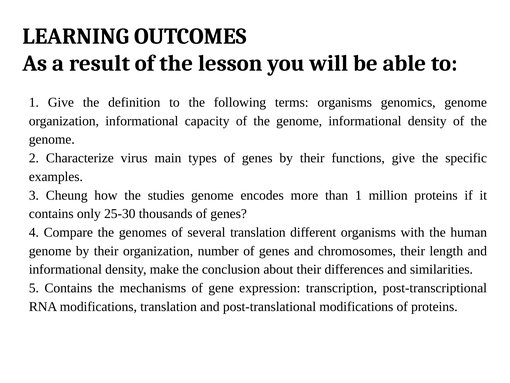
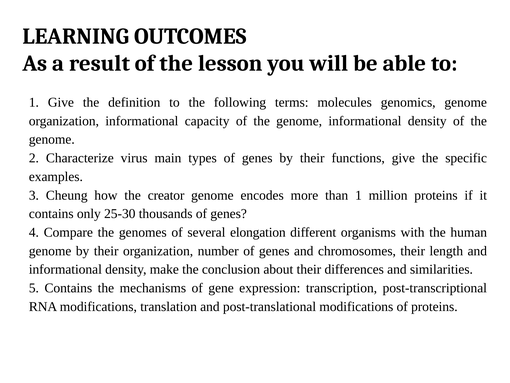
terms organisms: organisms -> molecules (345, 102)
studies: studies -> creator (166, 195)
several translation: translation -> elongation (258, 232)
